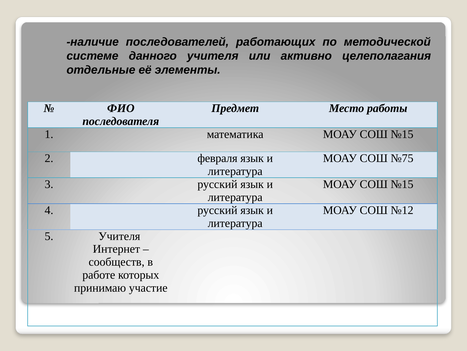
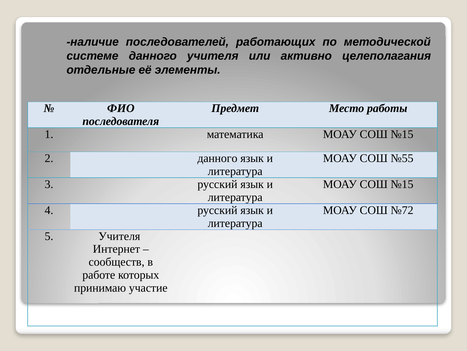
2 февраля: февраля -> данного (217, 158)
№75: №75 -> №55 (402, 158)
№12: №12 -> №72 (402, 210)
